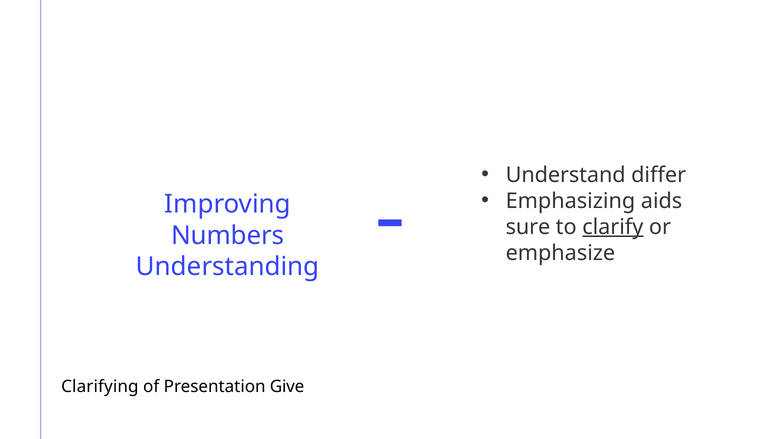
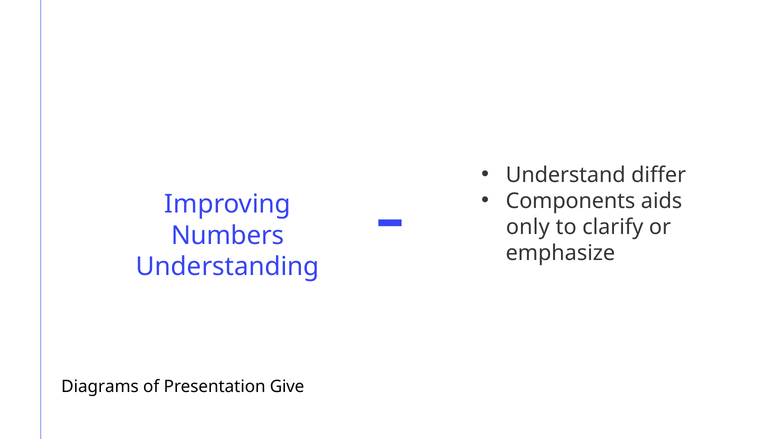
Emphasizing: Emphasizing -> Components (571, 201)
sure: sure -> only (528, 227)
clarify underline: present -> none (613, 227)
Clarifying: Clarifying -> Diagrams (100, 386)
